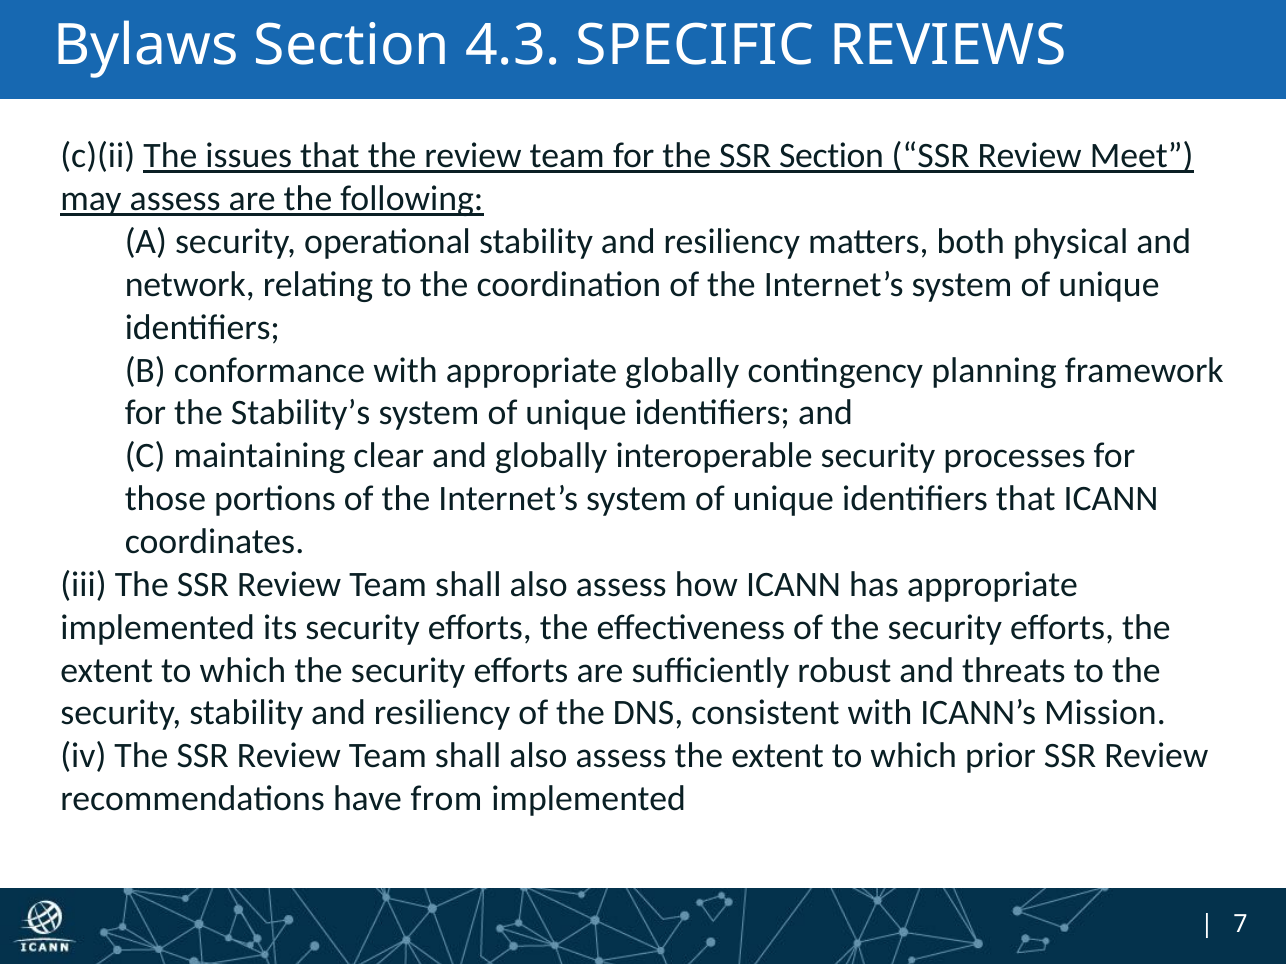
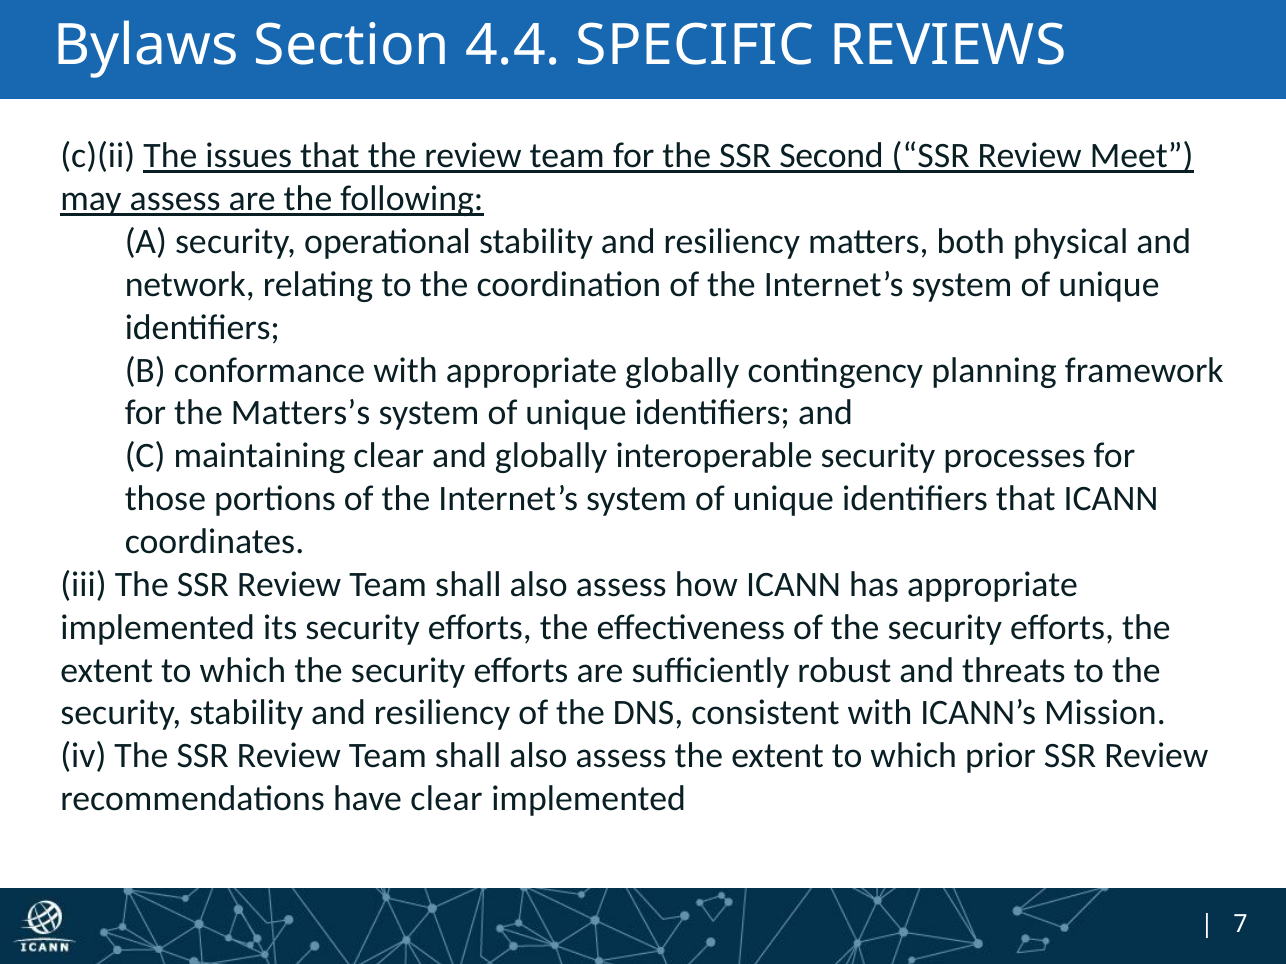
4.3: 4.3 -> 4.4 (513, 46)
SSR Section: Section -> Second (831, 156)
Stability’s: Stability’s -> Matters’s (301, 413)
have from: from -> clear (446, 799)
